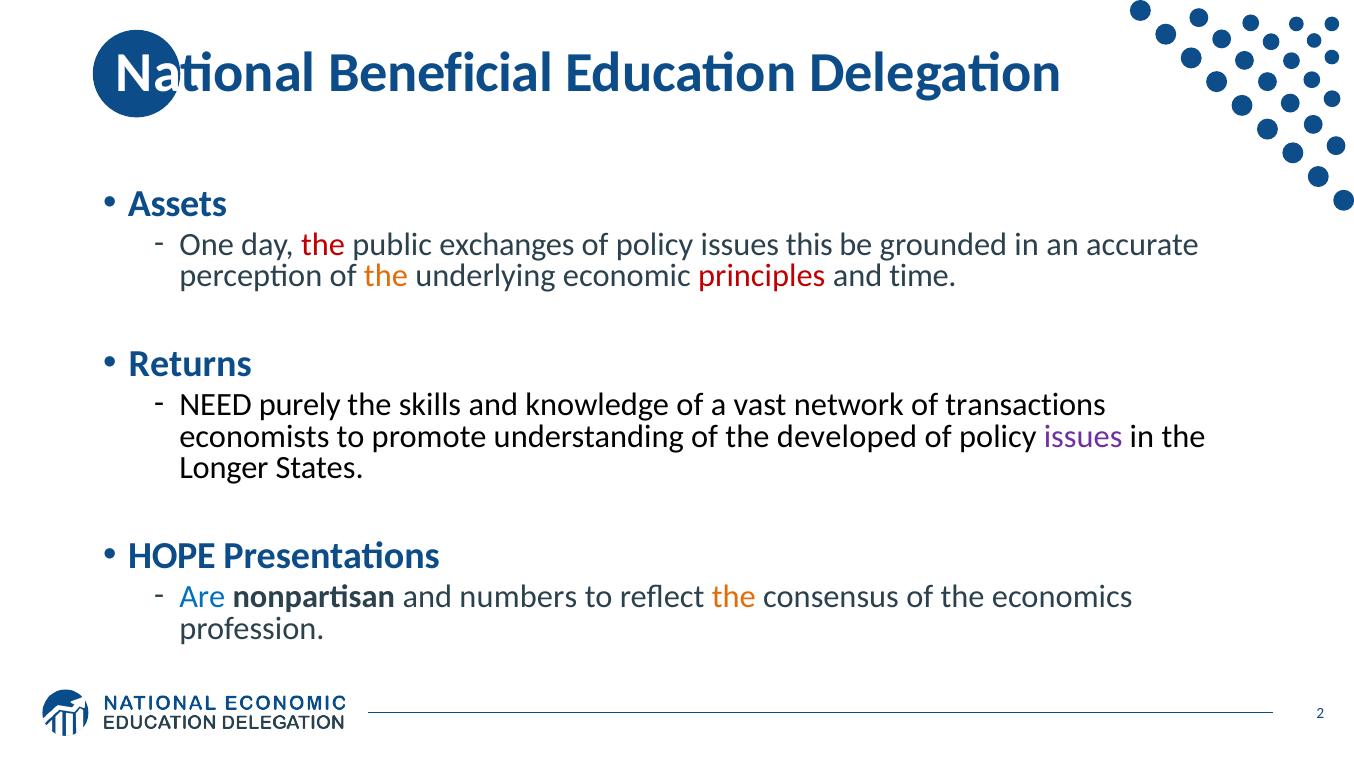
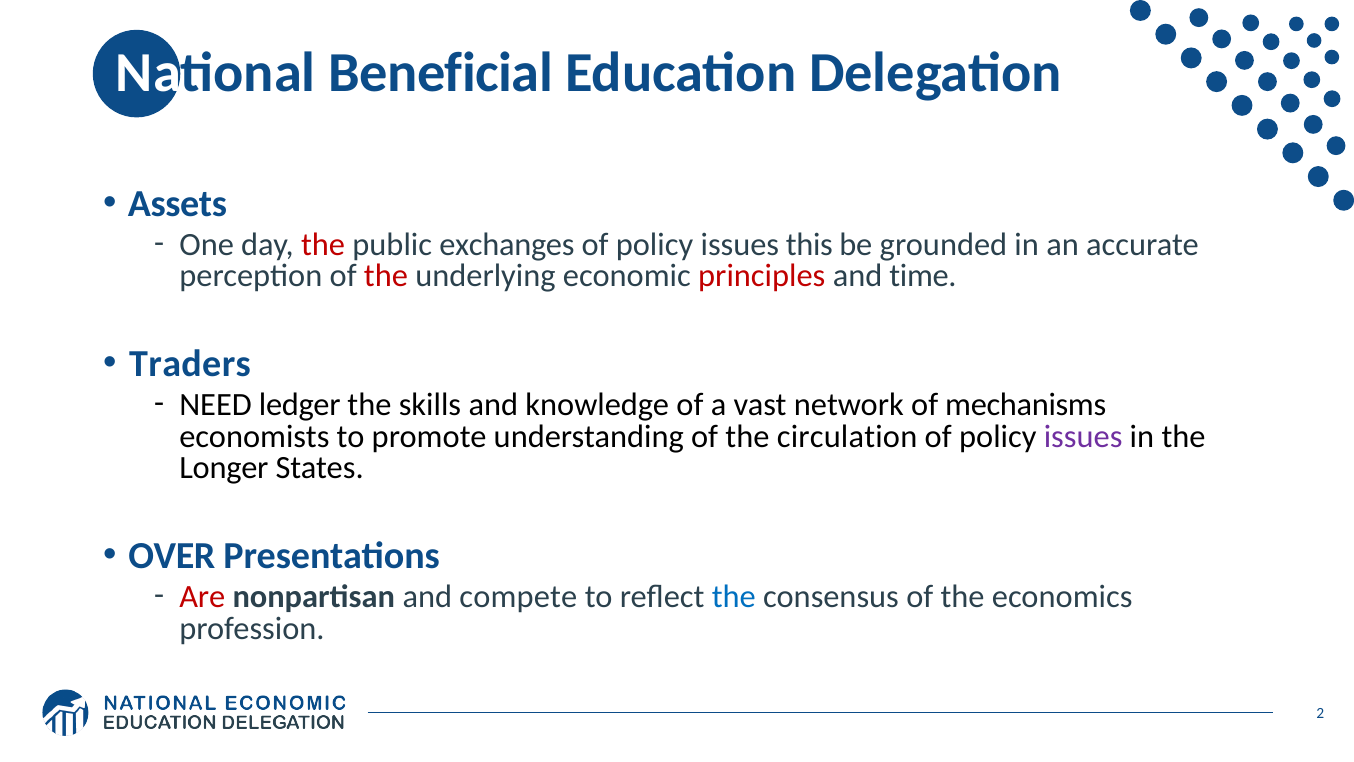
the colour: orange -> red (386, 276)
Returns: Returns -> Traders (190, 364)
purely: purely -> ledger (300, 405)
transactions: transactions -> mechanisms (1026, 405)
developed: developed -> circulation (847, 436)
HOPE: HOPE -> OVER (172, 556)
Are colour: blue -> red (202, 597)
numbers: numbers -> compete (518, 597)
the colour: orange -> blue (734, 597)
